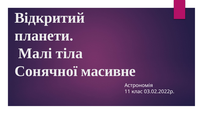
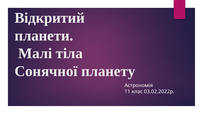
масивне: масивне -> планету (108, 71)
